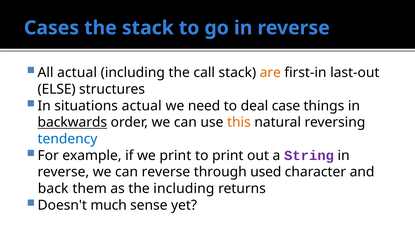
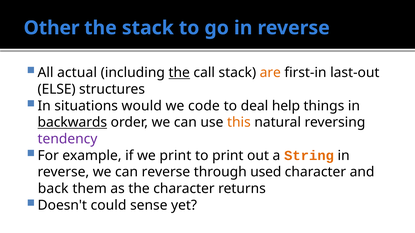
Cases: Cases -> Other (52, 28)
the underline: none -> present (179, 73)
situations actual: actual -> would (142, 106)
need: need -> code (204, 106)
case: case -> help (286, 106)
tendency colour: blue -> purple (67, 139)
String colour: purple -> orange (309, 156)
the including: including -> character (184, 189)
much: much -> could (109, 206)
